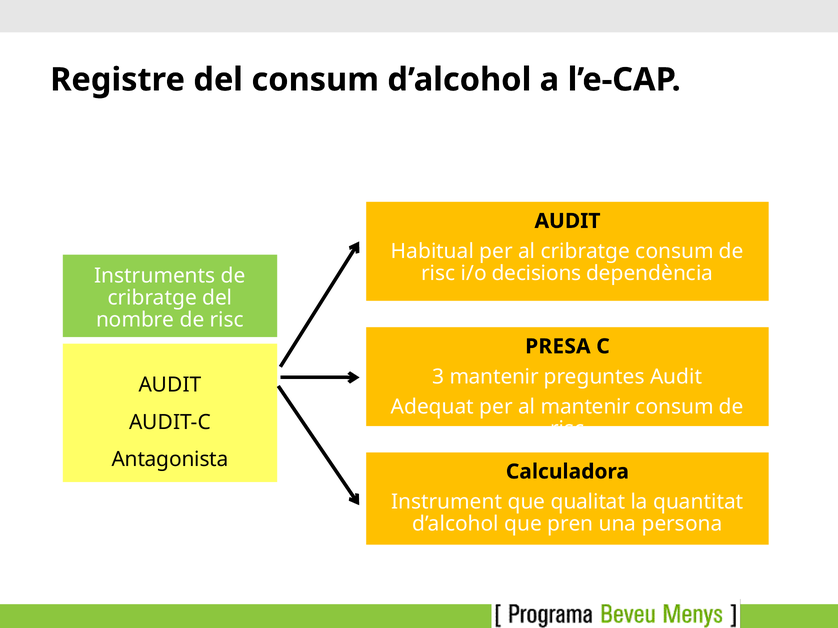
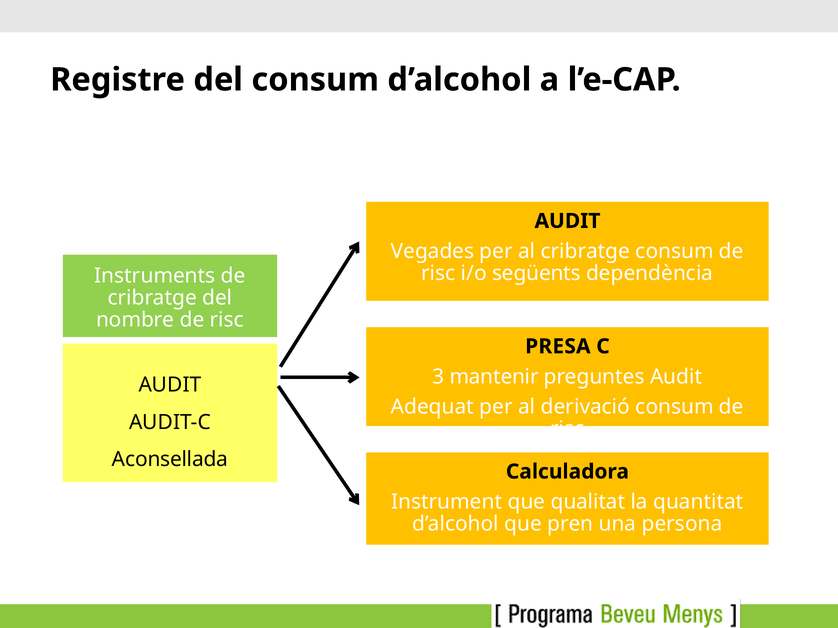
Habitual: Habitual -> Vegades (432, 251)
decisions: decisions -> següents (537, 274)
al mantenir: mantenir -> derivació (585, 407)
Antagonista: Antagonista -> Aconsellada (170, 460)
